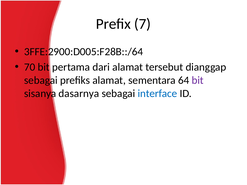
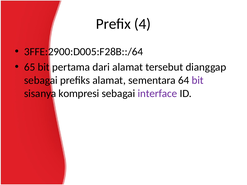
7: 7 -> 4 (143, 24)
70: 70 -> 65 (30, 67)
dasarnya: dasarnya -> kompresi (79, 94)
interface colour: blue -> purple (157, 94)
